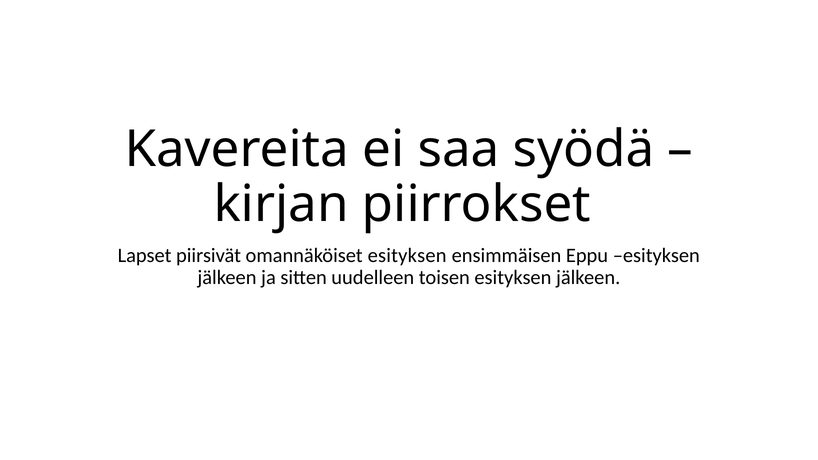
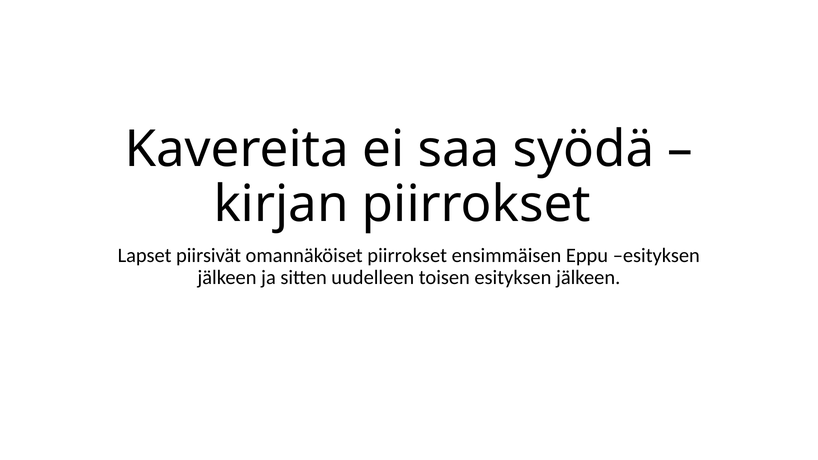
omannäköiset esityksen: esityksen -> piirrokset (407, 256)
